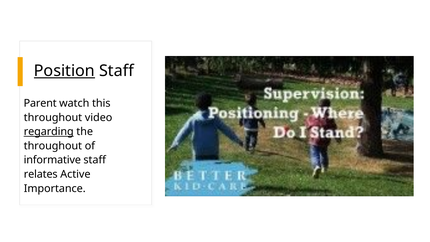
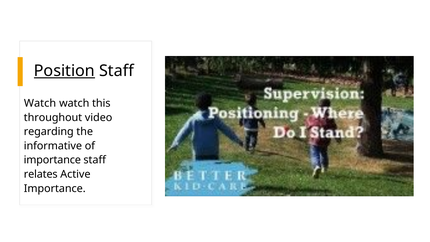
Parent: Parent -> Watch (40, 103)
regarding underline: present -> none (49, 132)
throughout: throughout -> informative (53, 146)
informative: informative -> importance (52, 160)
